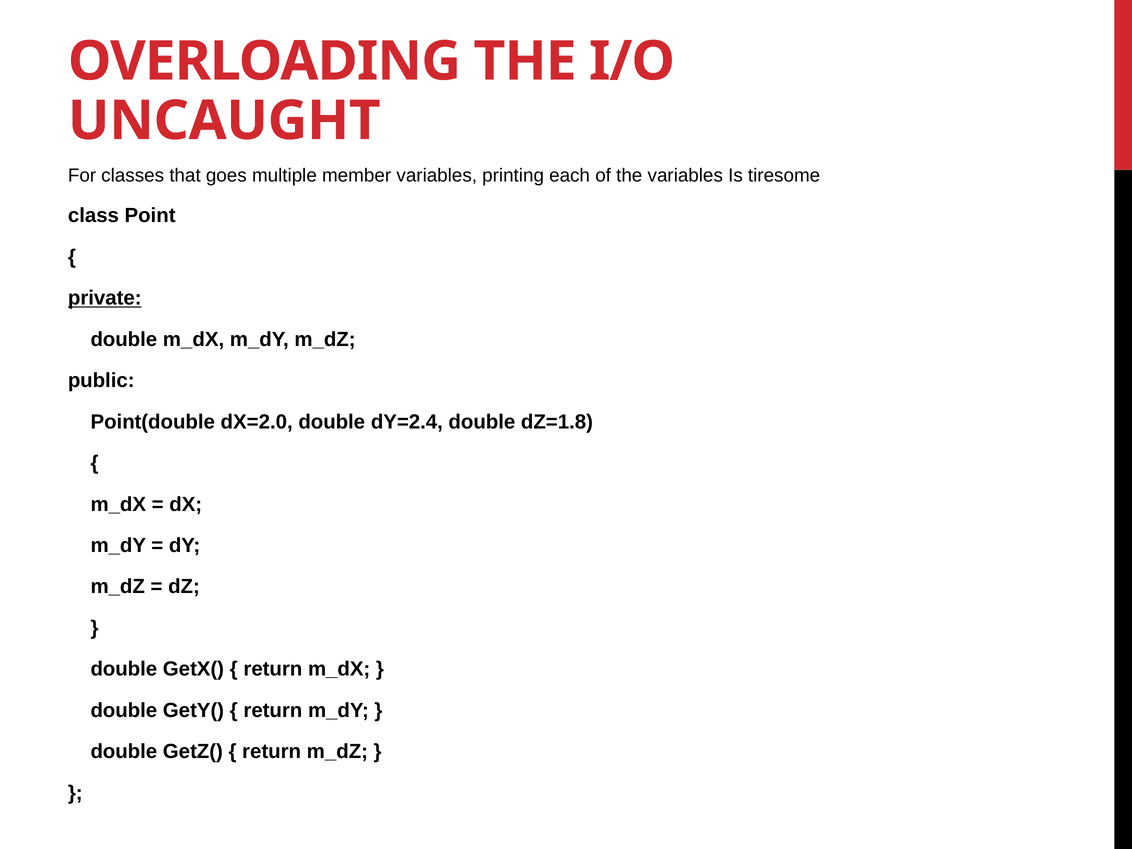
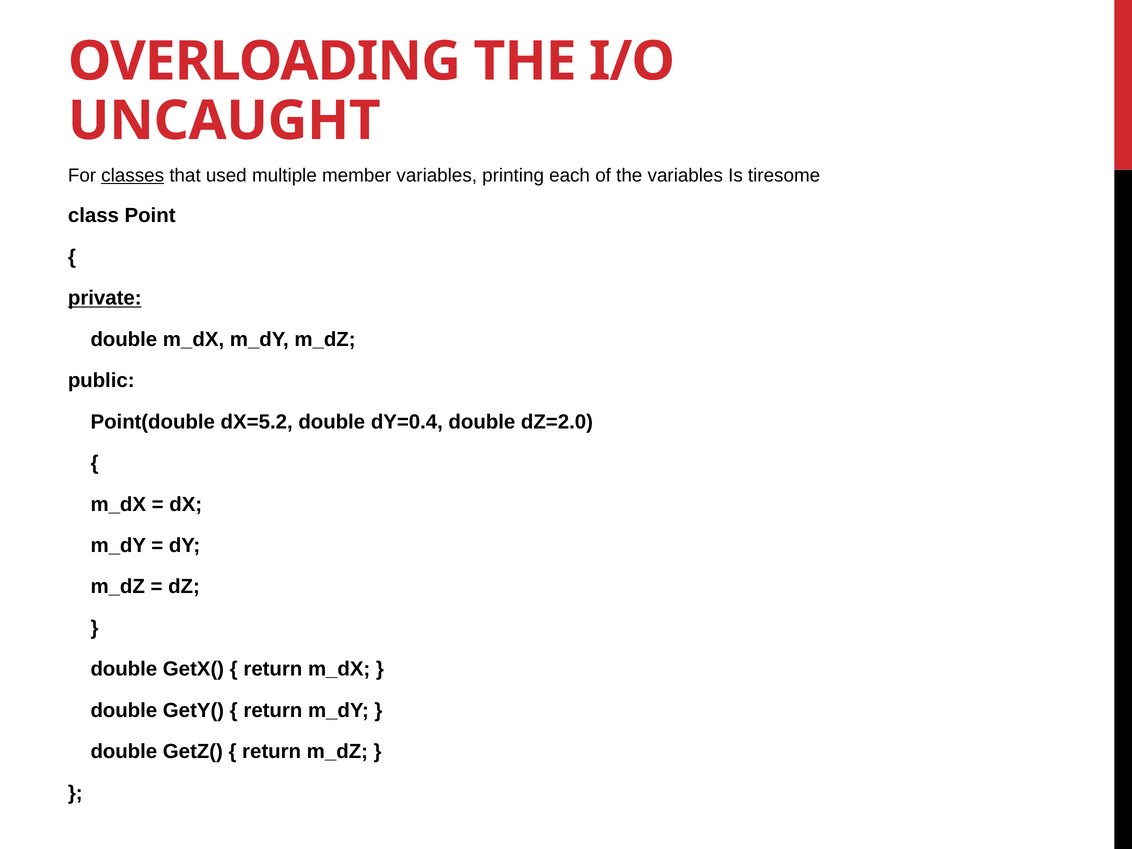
classes underline: none -> present (133, 175)
goes: goes -> used (226, 175)
dX=2.0: dX=2.0 -> dX=5.2 (257, 422)
dY=2.4: dY=2.4 -> dY=0.4 (407, 422)
dZ=1.8: dZ=1.8 -> dZ=2.0 (557, 422)
